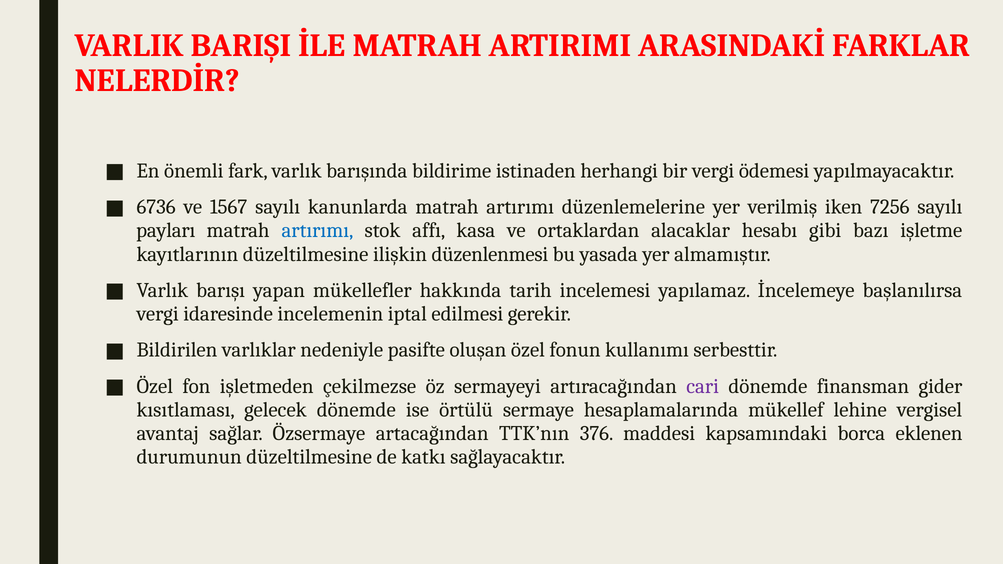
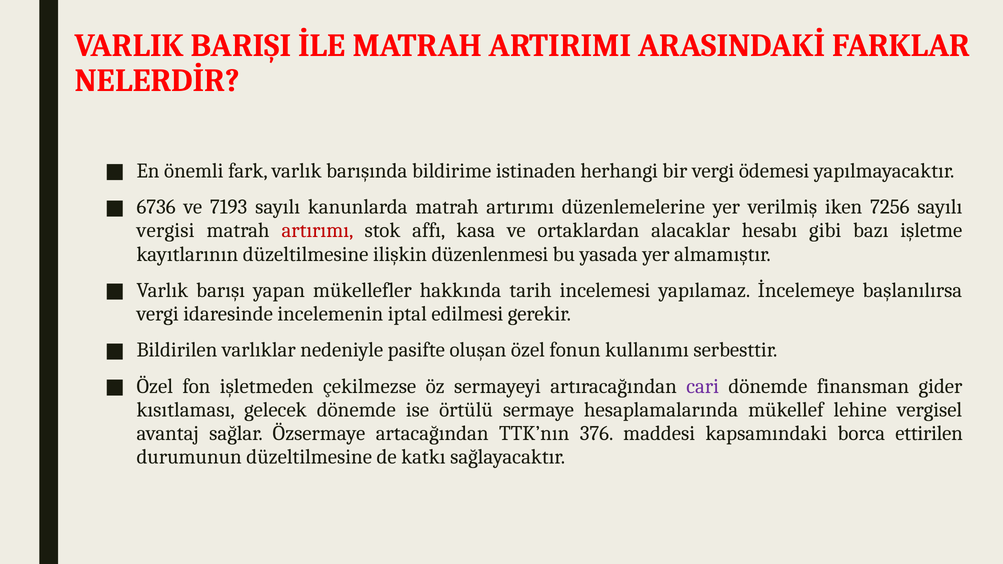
1567: 1567 -> 7193 (229, 207)
payları: payları -> vergisi (166, 231)
artırımı colour: blue -> red (317, 231)
eklenen: eklenen -> ettirilen (929, 433)
